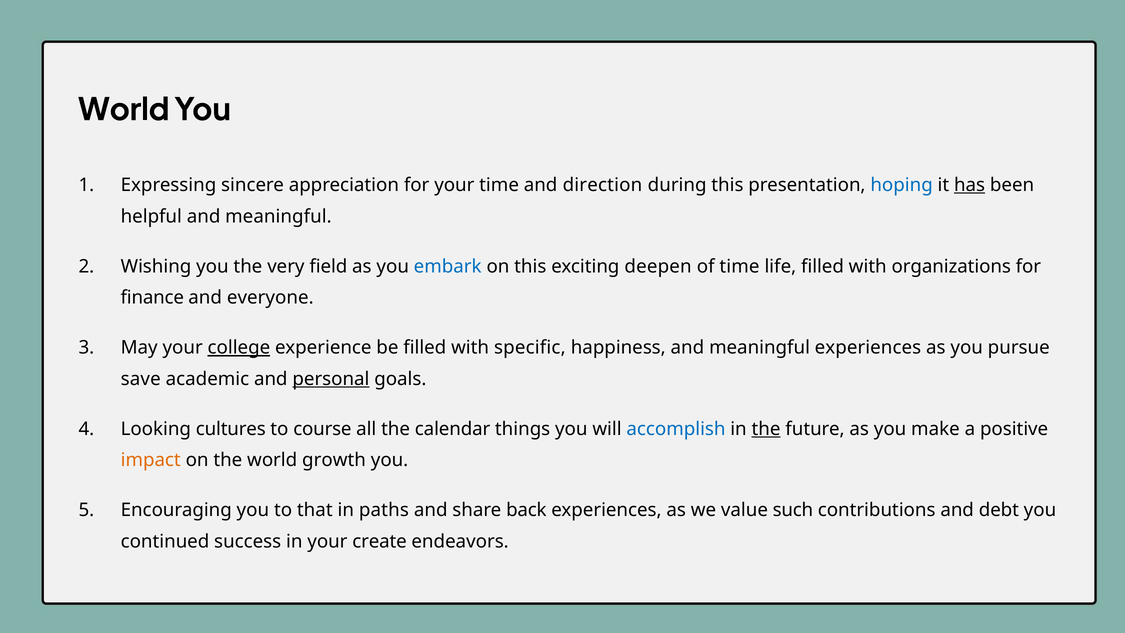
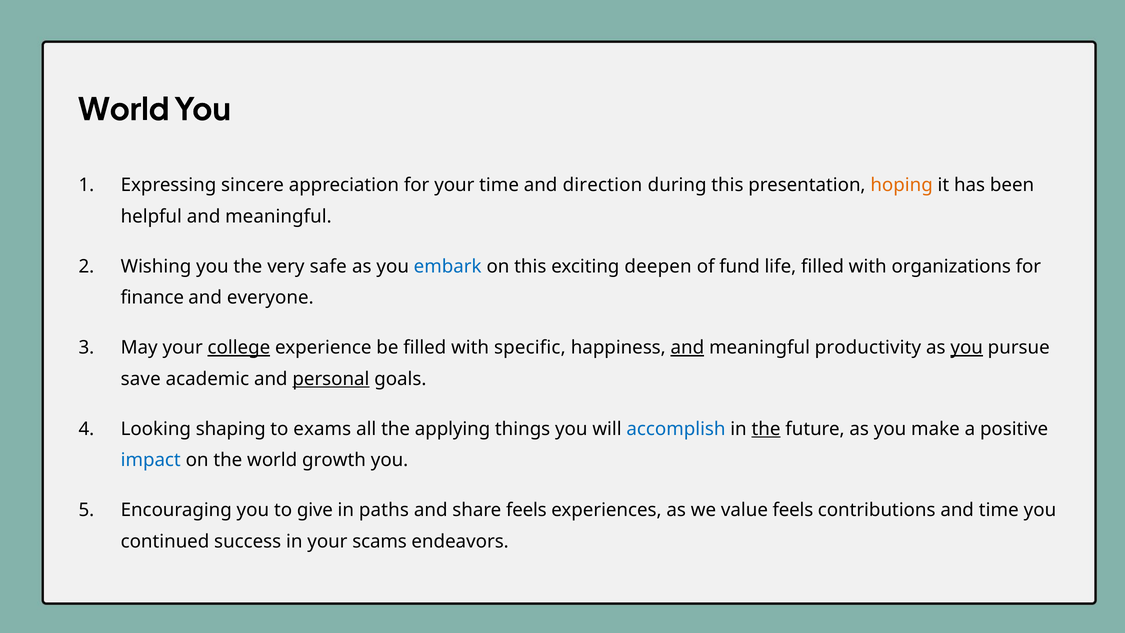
hoping colour: blue -> orange (902, 185)
has underline: present -> none (970, 185)
field: field -> safe (328, 266)
of time: time -> fund (740, 266)
and underline: none -> present (687, 348)
meaningful experiences: experiences -> productivity (868, 348)
you underline: none -> present (967, 348)
cultures: cultures -> shaping (231, 429)
course: course -> exams (322, 429)
calendar: calendar -> applying (453, 429)
impact colour: orange -> blue (151, 460)
that: that -> give (315, 510)
share back: back -> feels (526, 510)
value such: such -> feels (793, 510)
and debt: debt -> time (999, 510)
create: create -> scams (380, 541)
